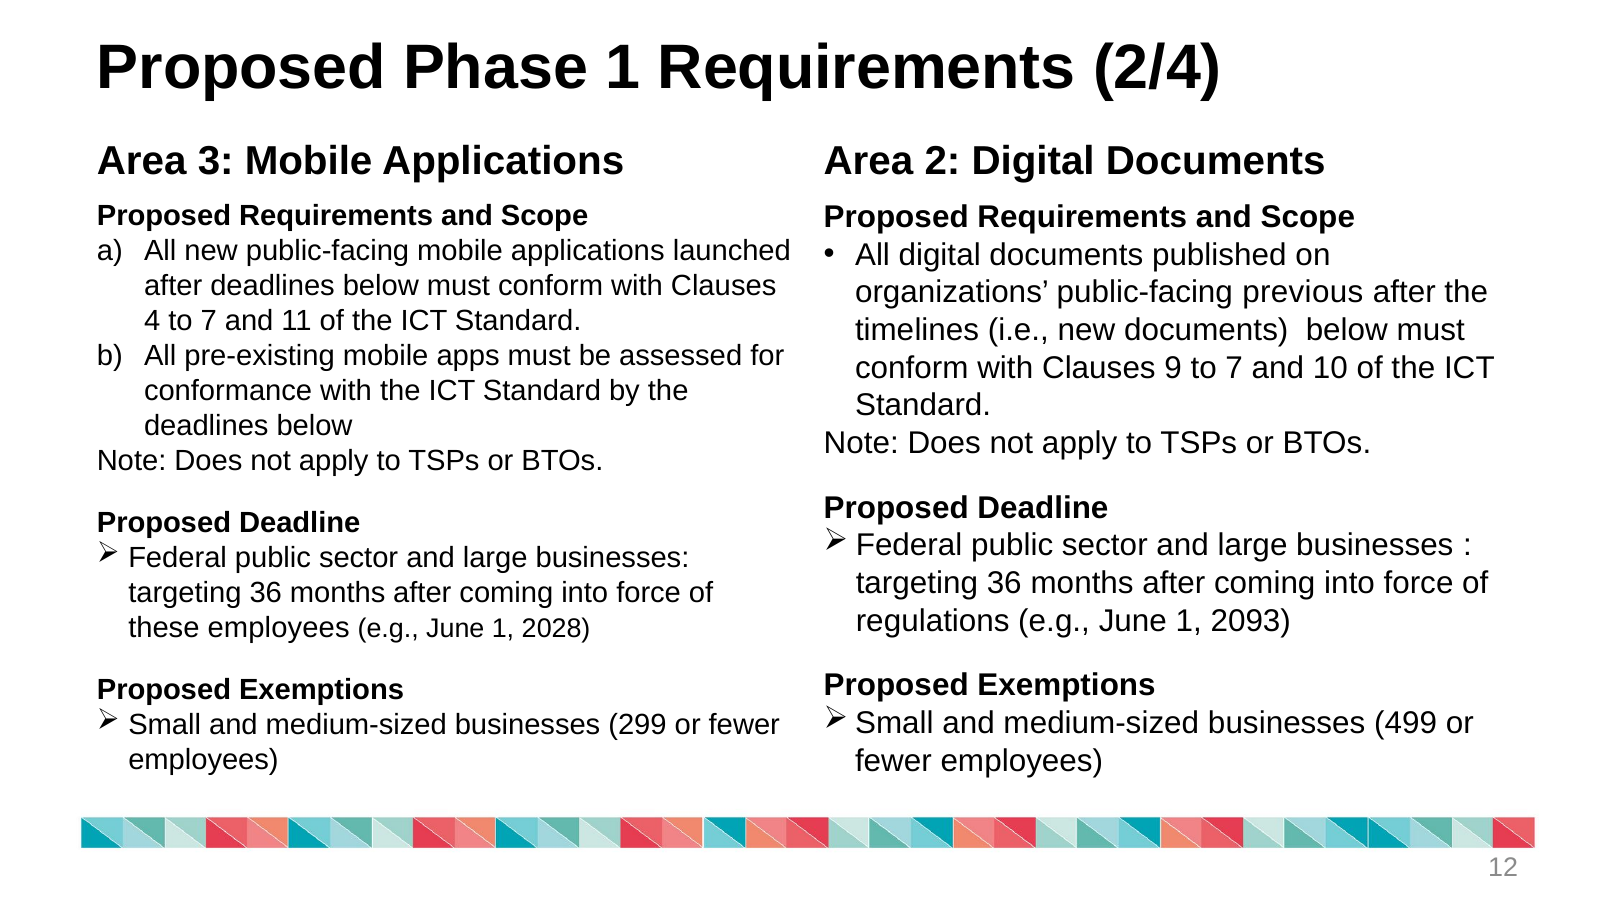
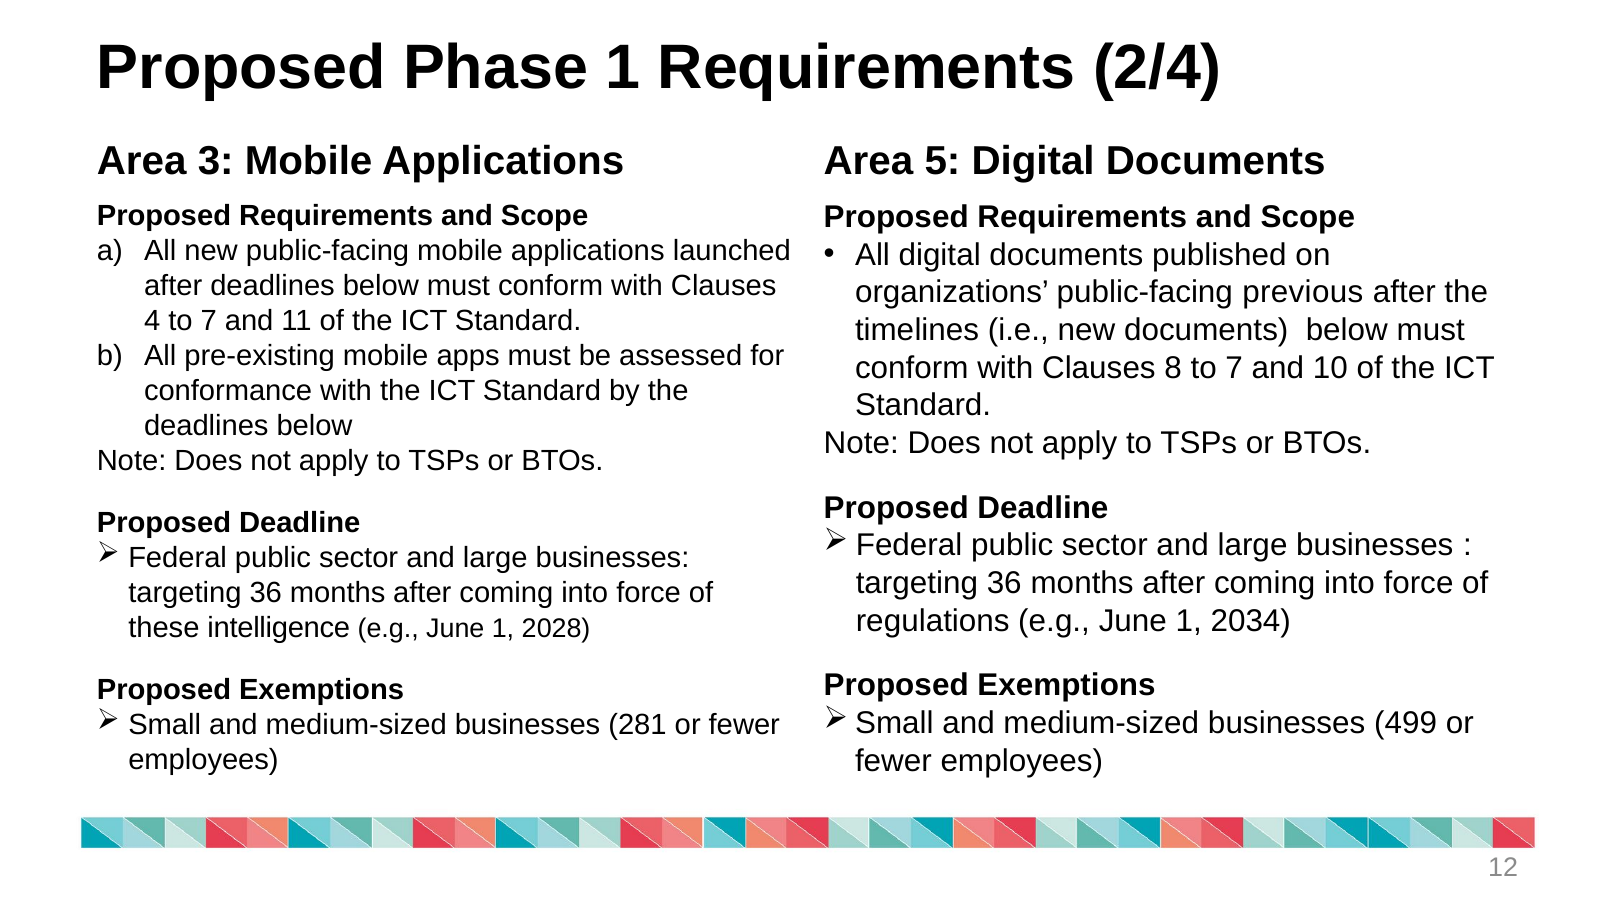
2: 2 -> 5 (942, 161)
9: 9 -> 8 (1173, 368)
2093: 2093 -> 2034 (1251, 621)
these employees: employees -> intelligence (279, 628)
299: 299 -> 281 (637, 725)
